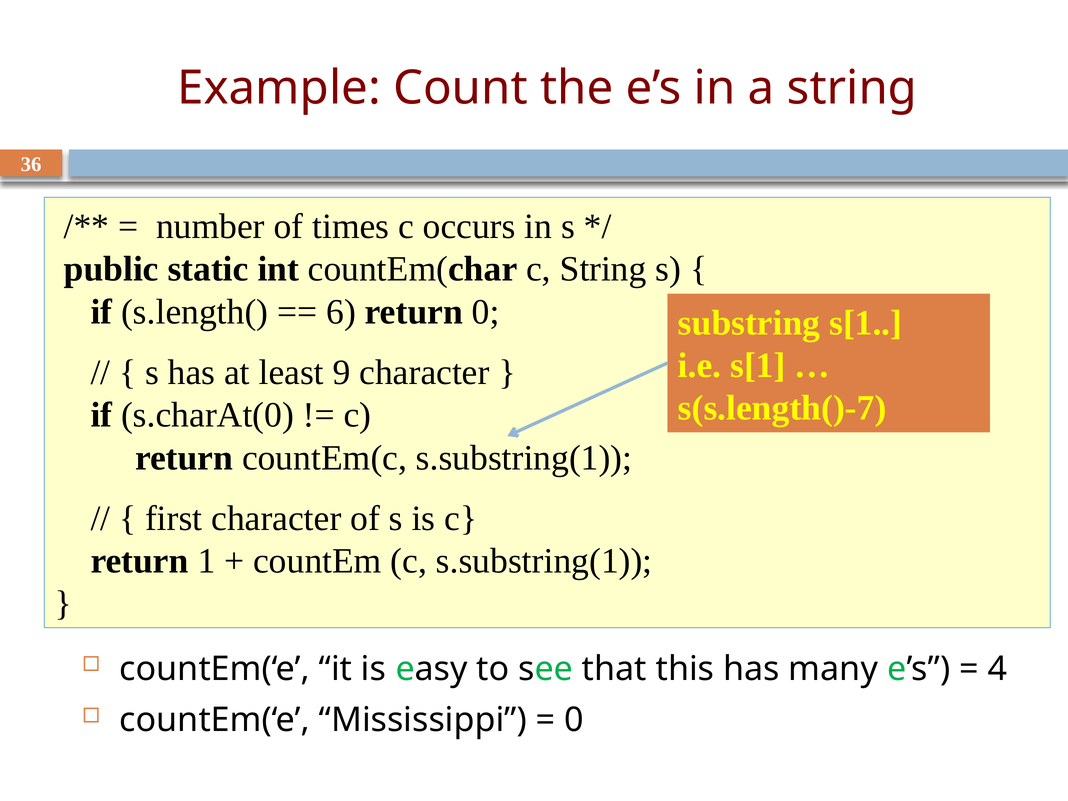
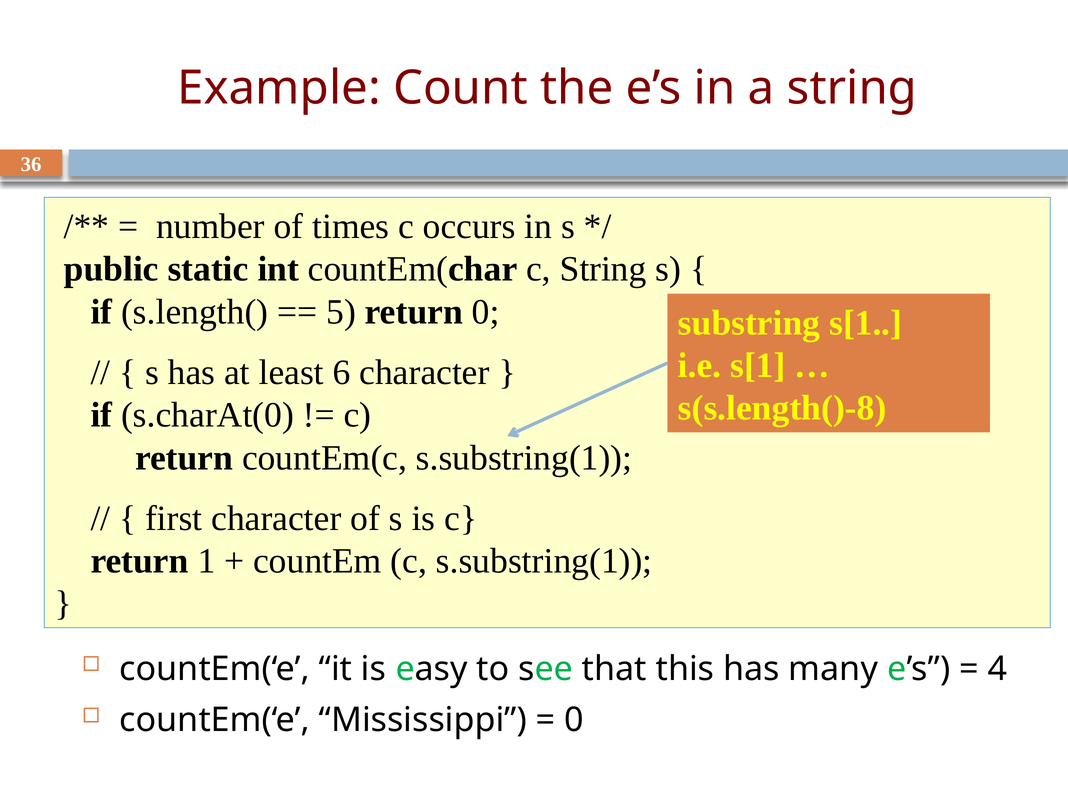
6: 6 -> 5 (341, 312)
9: 9 -> 6 (342, 372)
s(s.length()-7: s(s.length()-7 -> s(s.length()-8 (782, 408)
